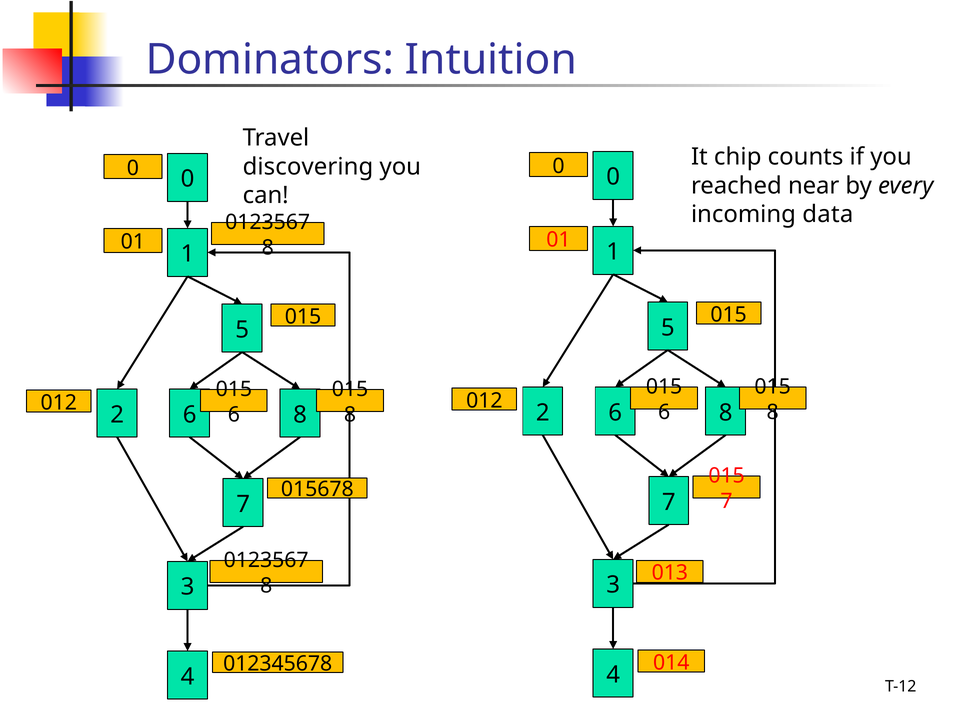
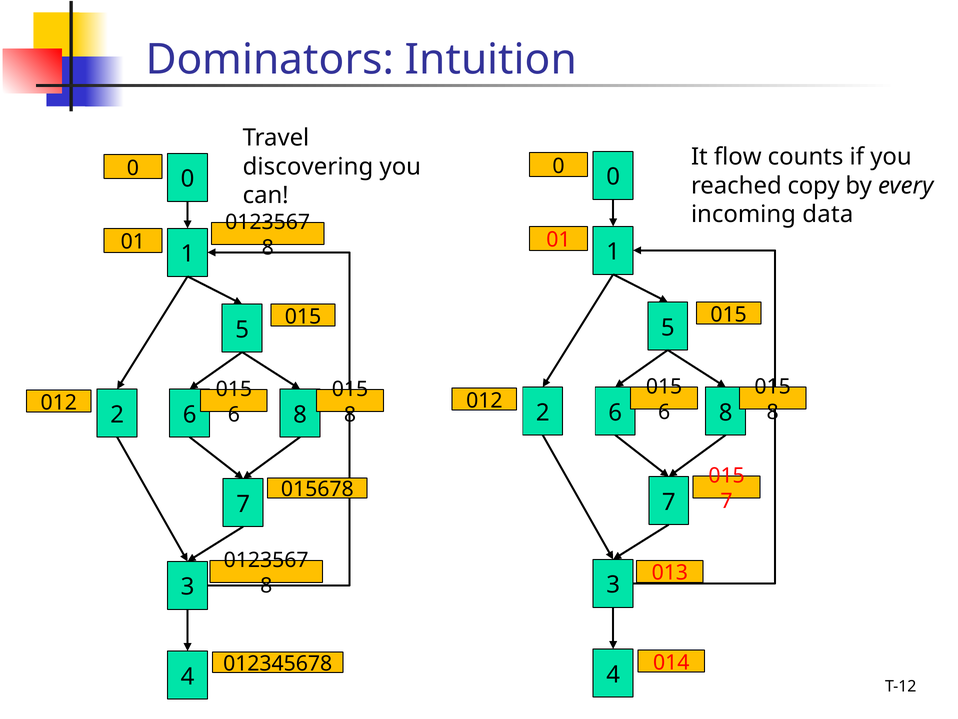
chip: chip -> flow (738, 157)
near: near -> copy (814, 186)
